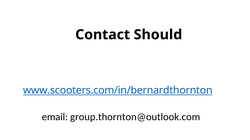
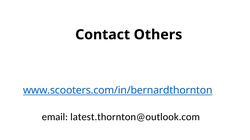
Should: Should -> Others (158, 35)
group.thornton@outlook.com: group.thornton@outlook.com -> latest.thornton@outlook.com (135, 117)
